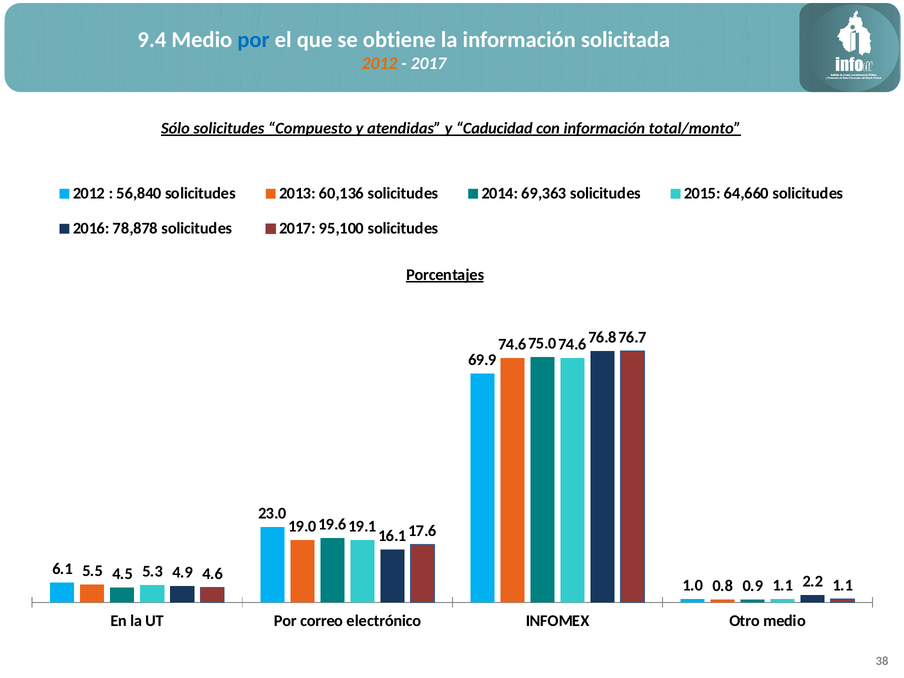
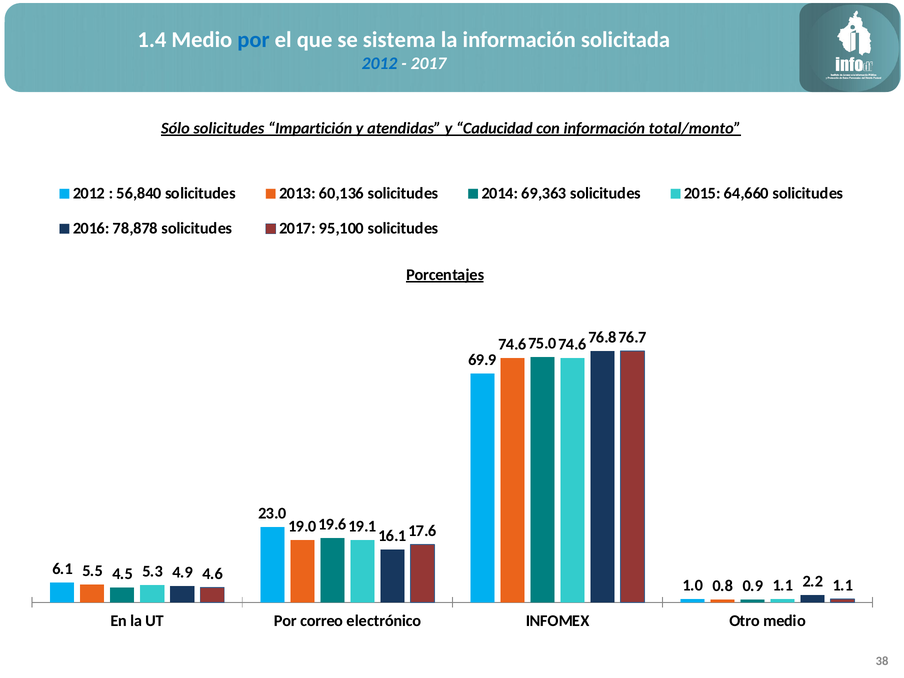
9.4: 9.4 -> 1.4 (152, 40)
obtiene: obtiene -> sistema (399, 40)
2012 colour: orange -> blue (380, 64)
Compuesto: Compuesto -> Impartición (310, 128)
